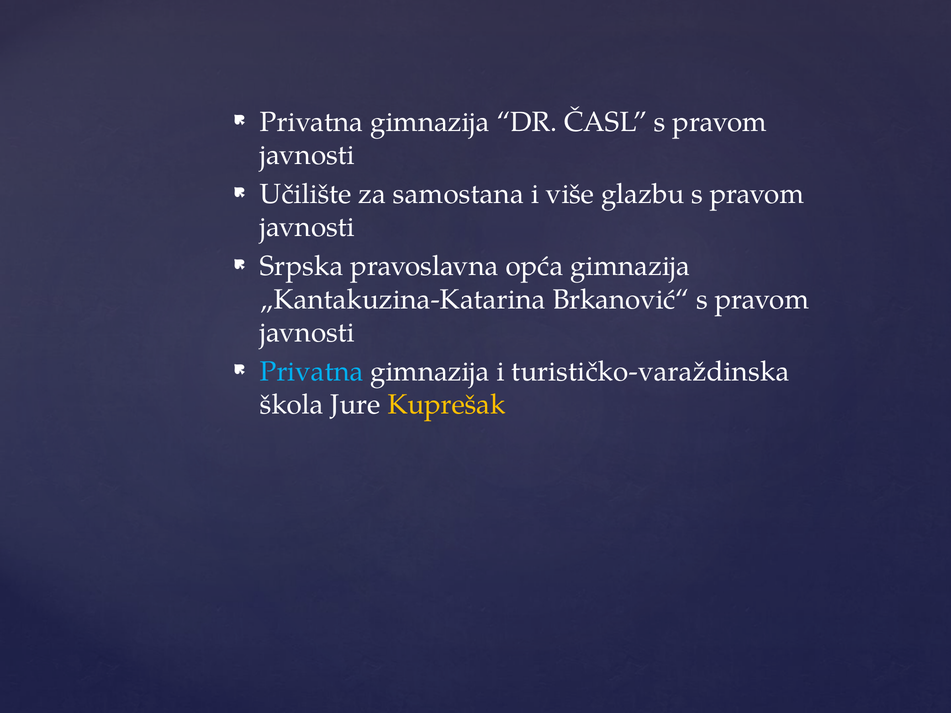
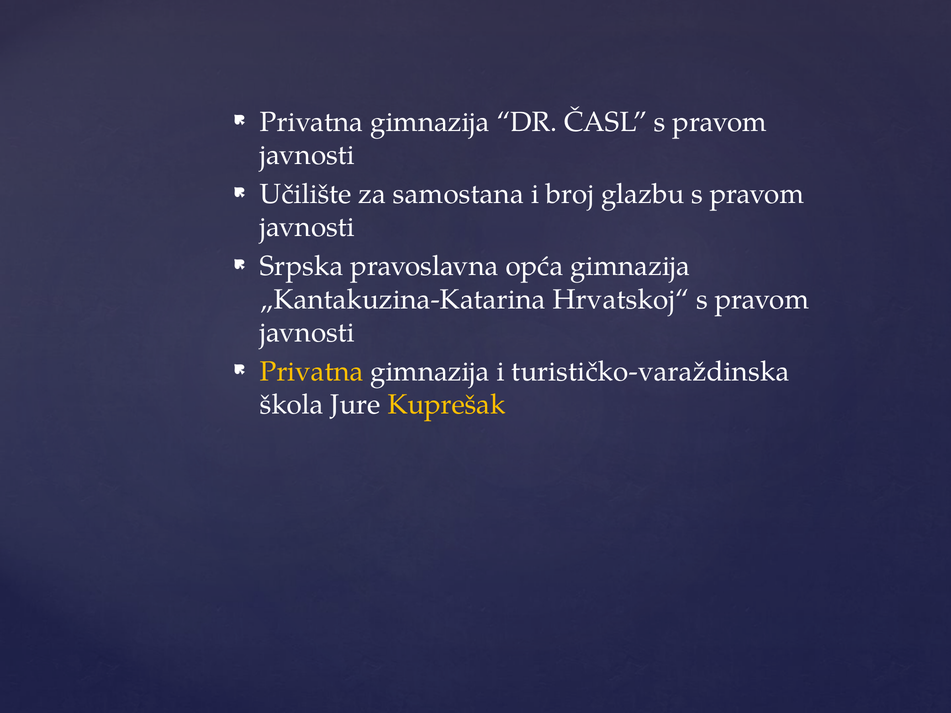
više: više -> broj (570, 194)
Brkanović“: Brkanović“ -> Hrvatskoj“ (621, 300)
Privatna colour: light blue -> yellow (312, 372)
